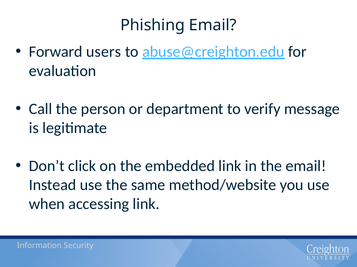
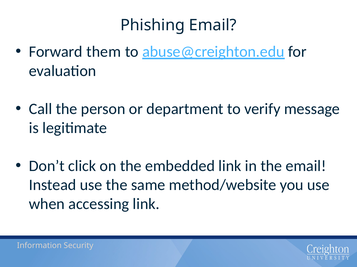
users: users -> them (104, 52)
